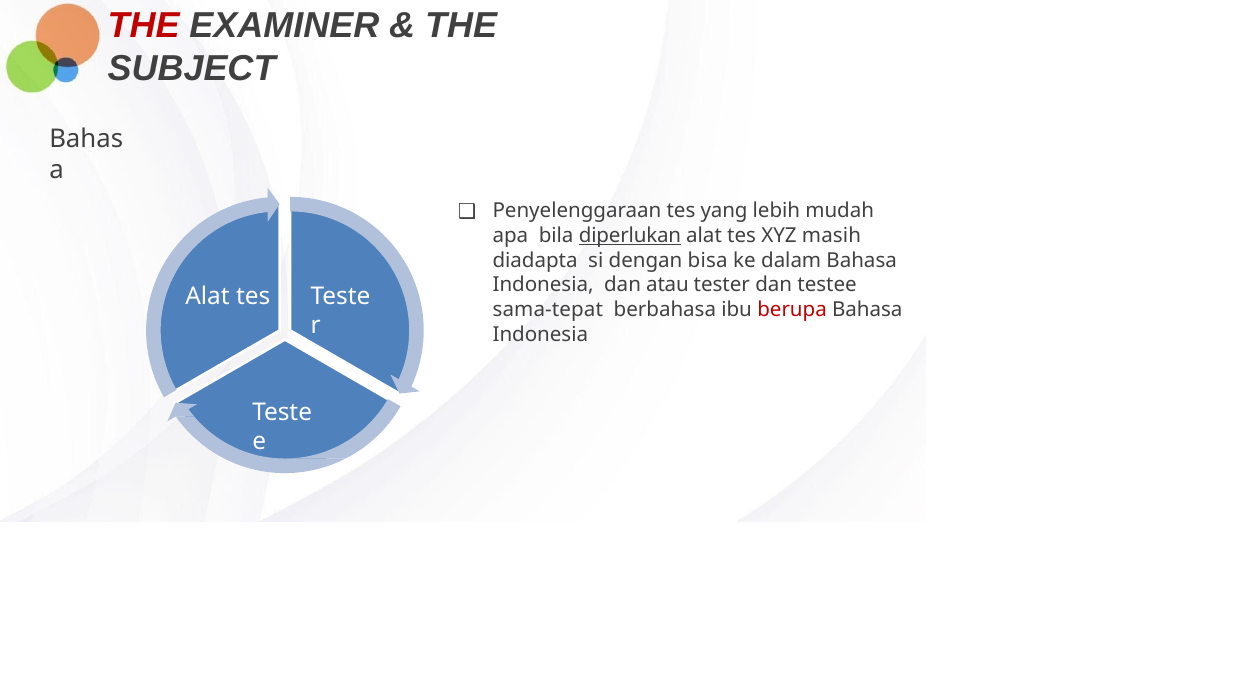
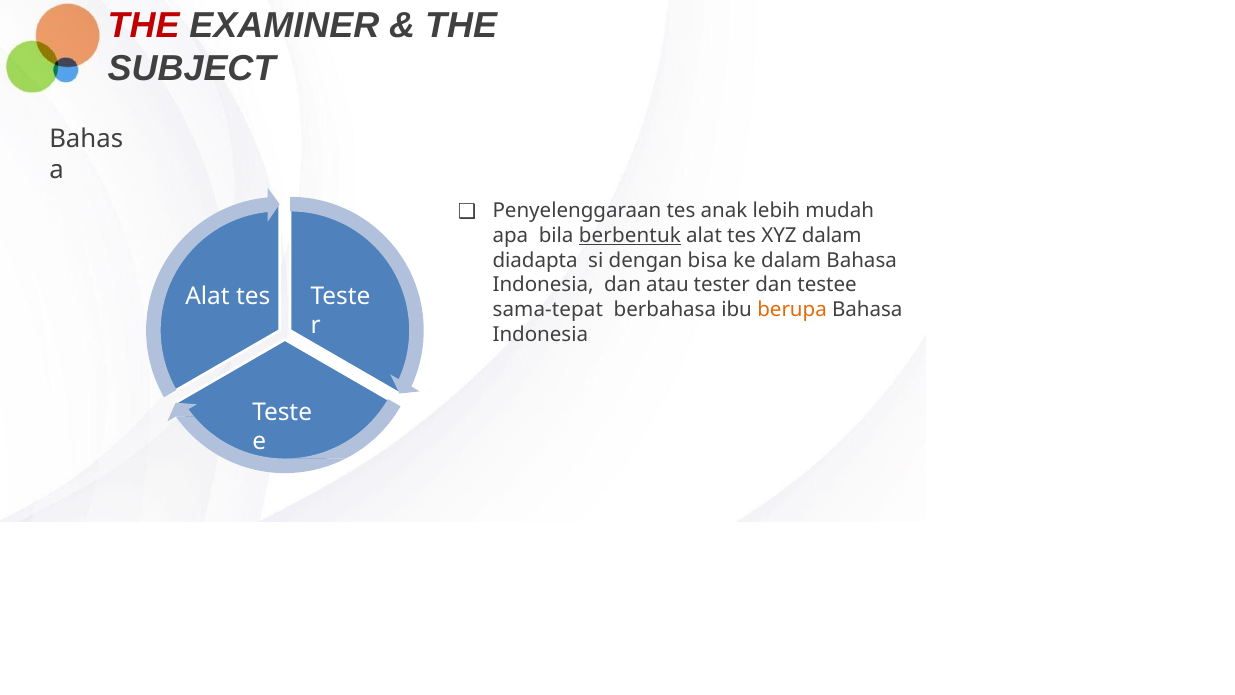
yang: yang -> anak (724, 211)
diperlukan: diperlukan -> berbentuk (630, 235)
XYZ masih: masih -> dalam (832, 235)
berupa colour: red -> orange (792, 310)
